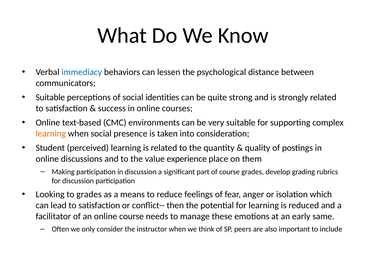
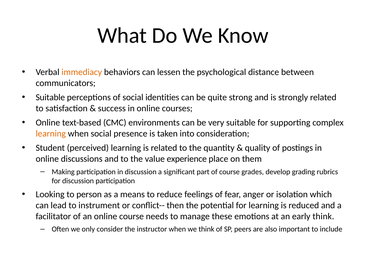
immediacy colour: blue -> orange (82, 72)
to grades: grades -> person (89, 194)
lead to satisfaction: satisfaction -> instrument (99, 205)
early same: same -> think (323, 216)
